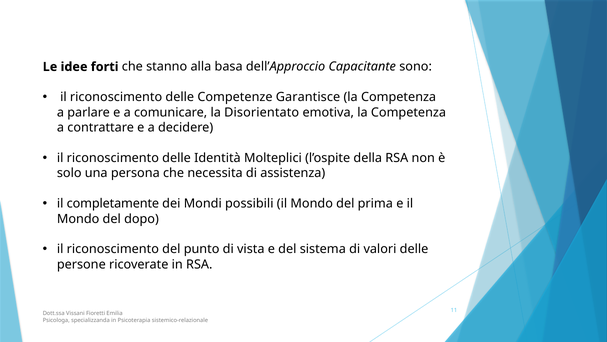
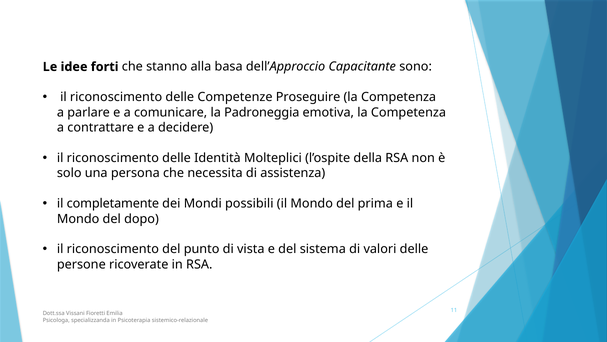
Garantisce: Garantisce -> Proseguire (308, 97)
Disorientato: Disorientato -> Padroneggia (262, 112)
